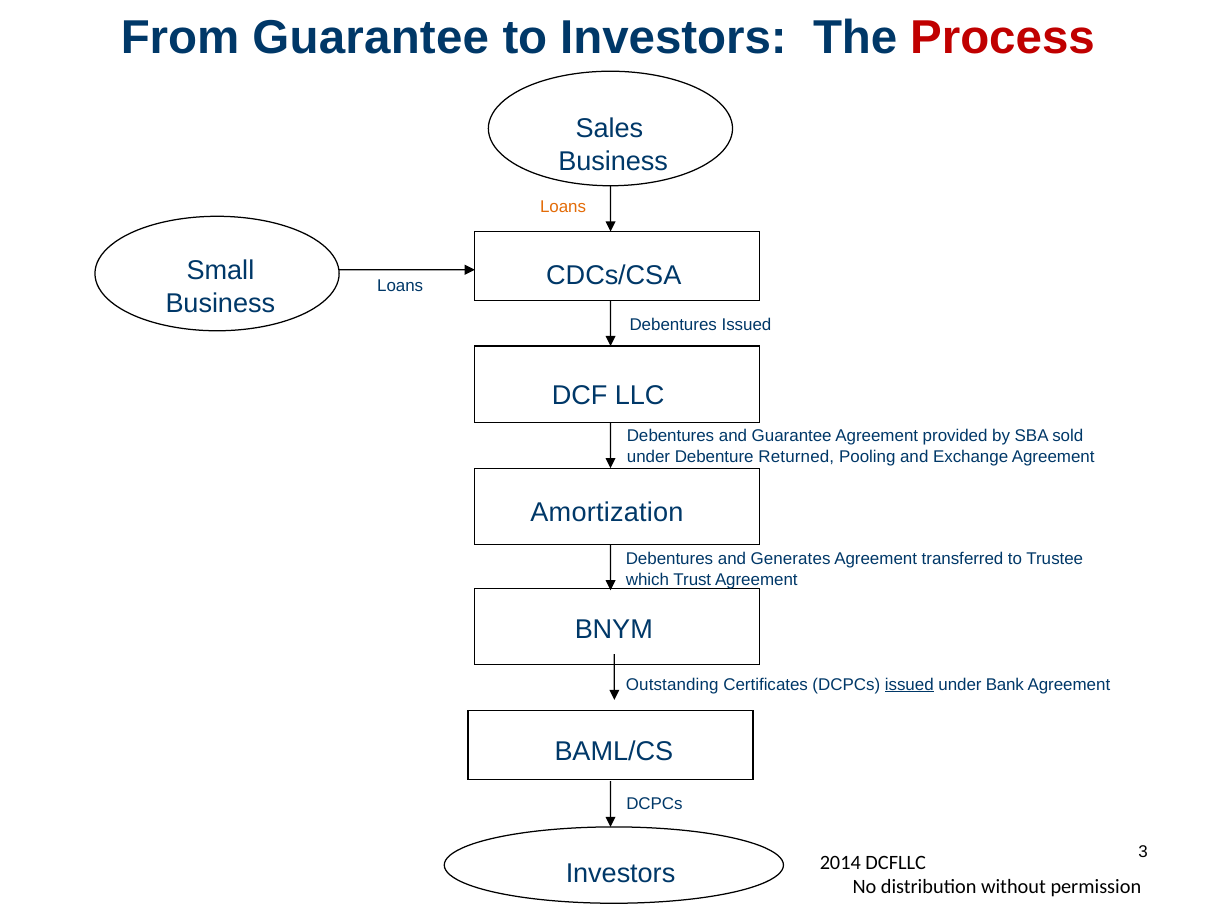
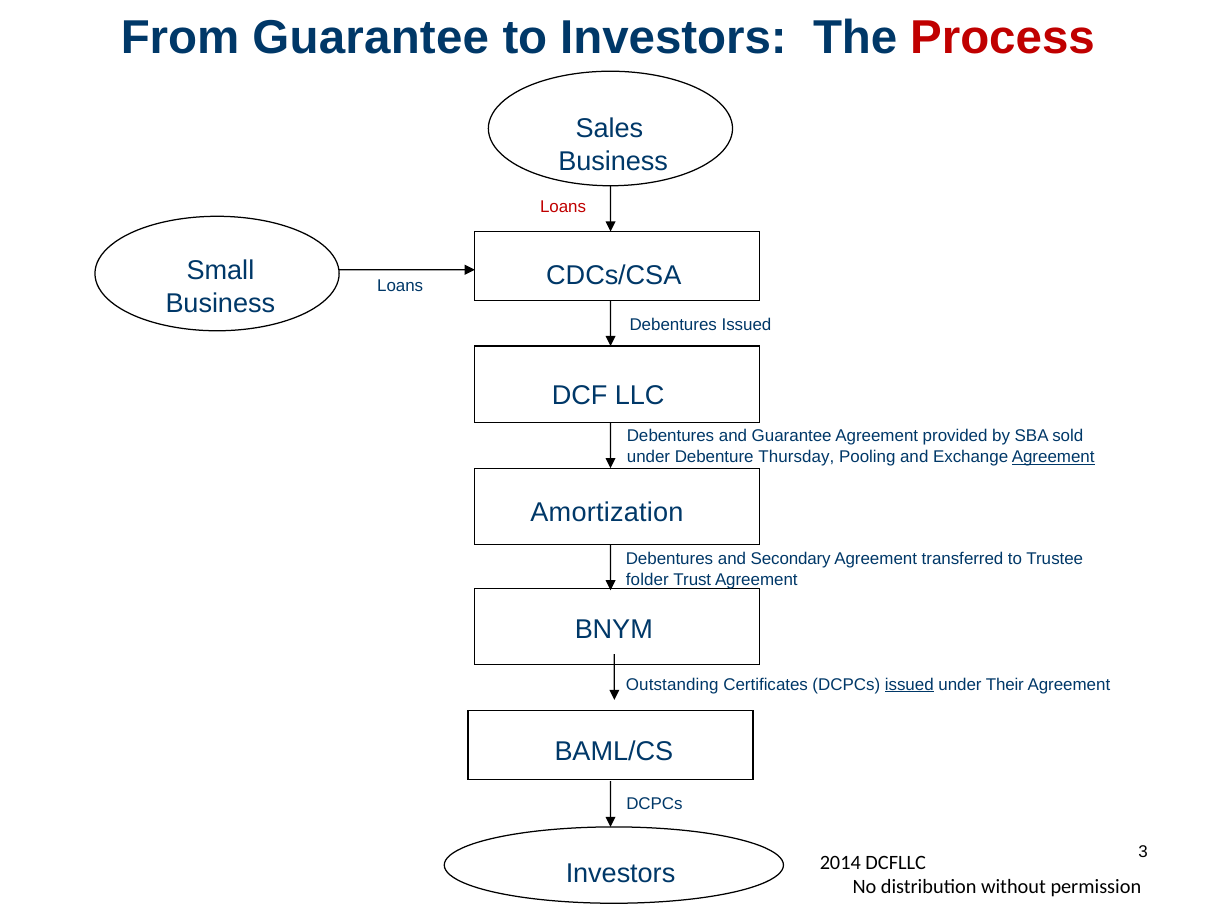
Loans colour: orange -> red (563, 207)
Returned: Returned -> Thursday (796, 457)
Agreement underline: none -> present (1053, 457)
Generates: Generates -> Secondary (791, 559)
which: which -> folder (647, 580)
Bank: Bank -> Their (1005, 684)
